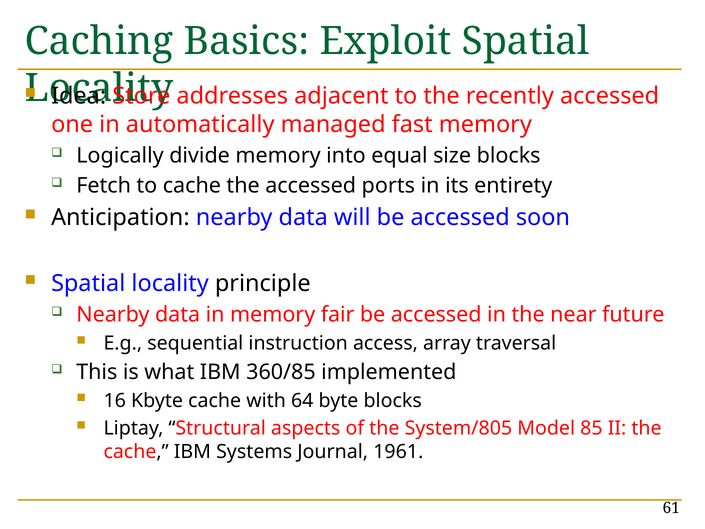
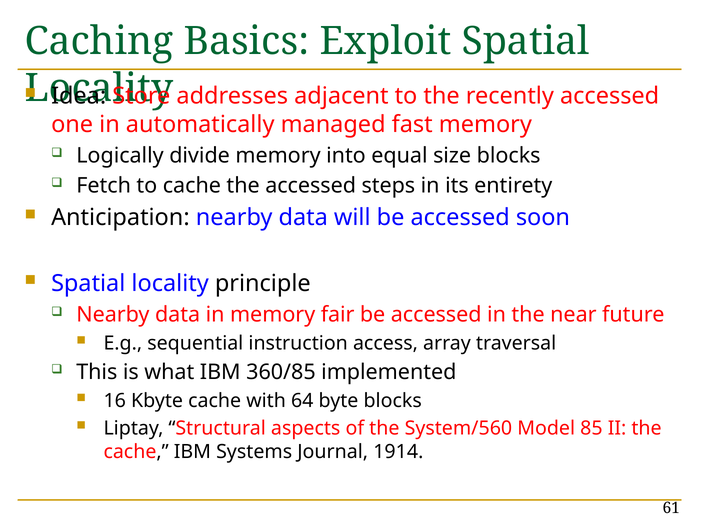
ports: ports -> steps (388, 186)
System/805: System/805 -> System/560 (458, 428)
1961: 1961 -> 1914 (398, 451)
